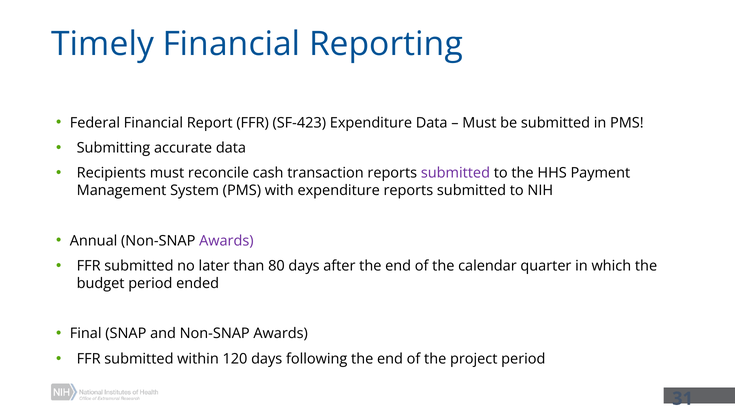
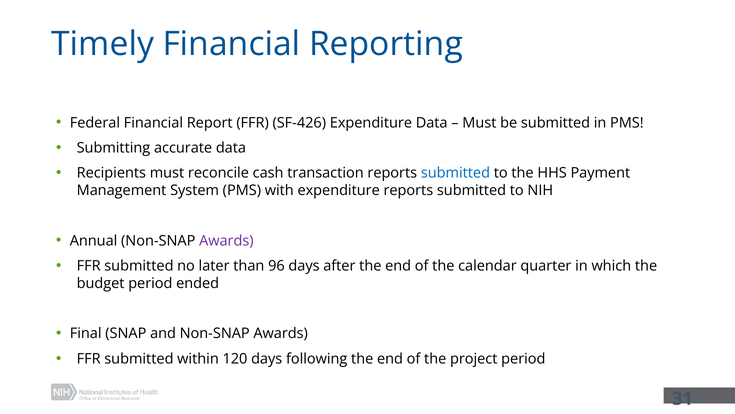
SF-423: SF-423 -> SF-426 (299, 123)
submitted colour: purple -> blue (455, 173)
80: 80 -> 96 (276, 266)
